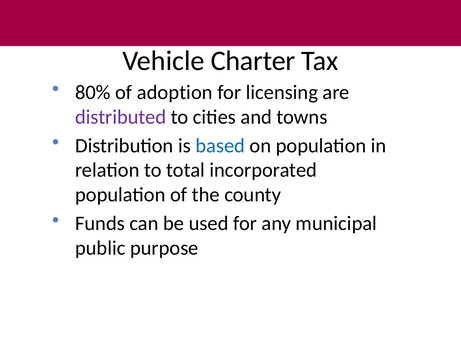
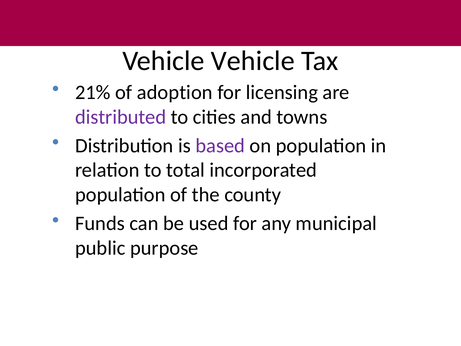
Vehicle Charter: Charter -> Vehicle (253, 61)
80%: 80% -> 21% (93, 92)
based colour: blue -> purple (220, 146)
